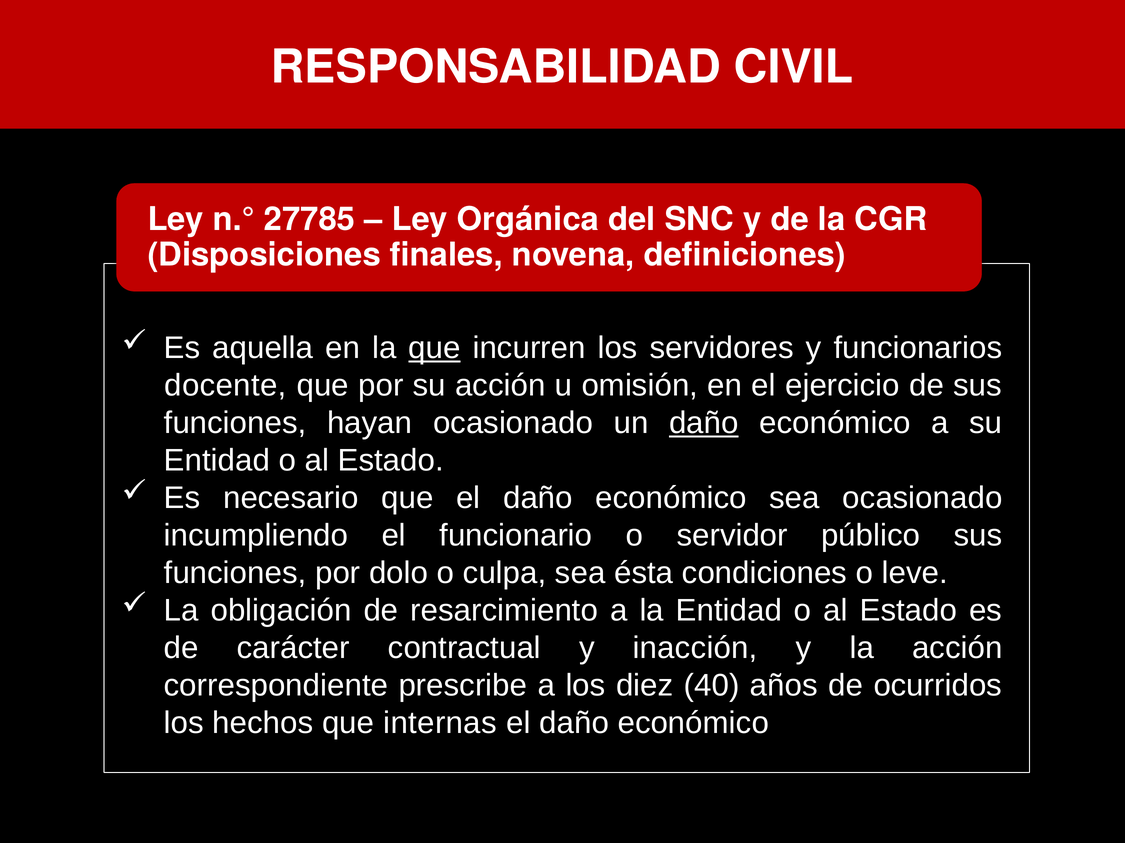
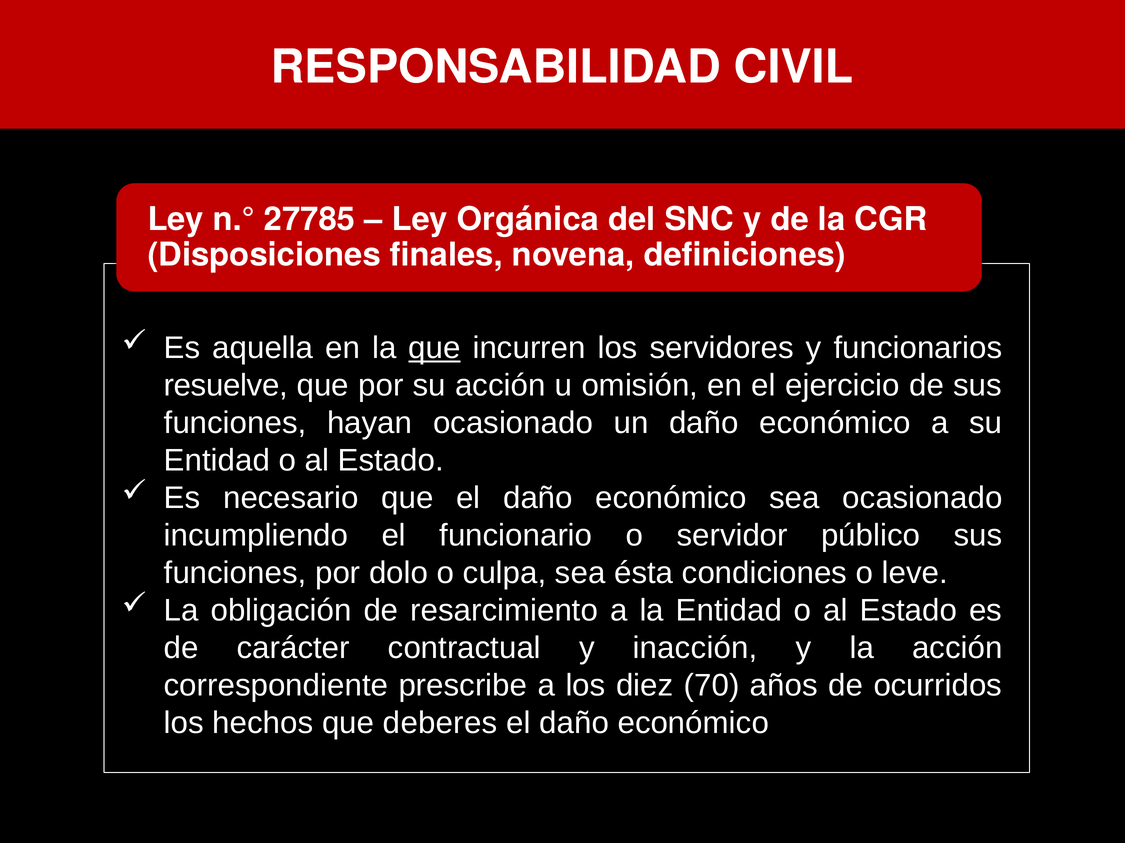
docente: docente -> resuelve (226, 386)
daño underline: present -> none (704, 423)
40: 40 -> 70 (712, 686)
internas: internas -> deberes (440, 723)
